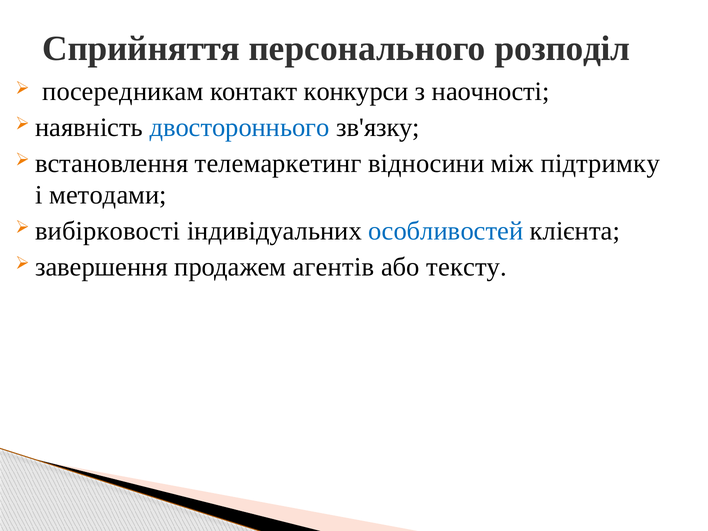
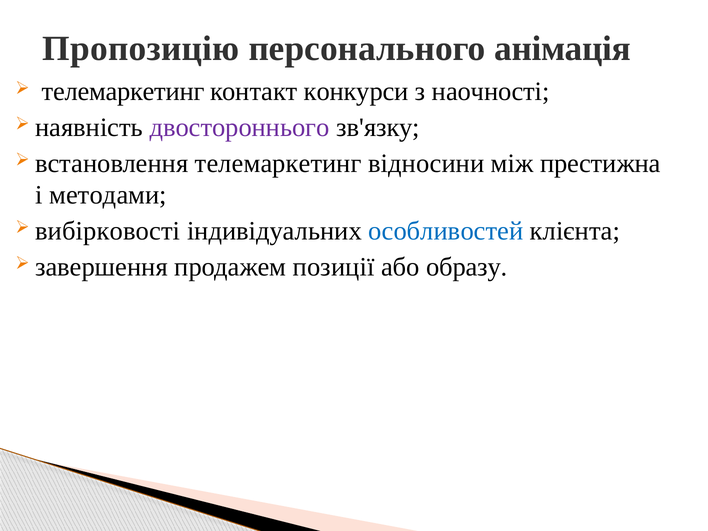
Сприйняття: Сприйняття -> Пропозицію (141, 48)
розподіл: розподіл -> анімація (563, 48)
посередникам: посередникам -> телемаркетинг (123, 92)
двостороннього colour: blue -> purple (240, 127)
підтримку: підтримку -> престижна (600, 163)
агентів: агентів -> позиції (334, 267)
тексту: тексту -> образу (467, 267)
